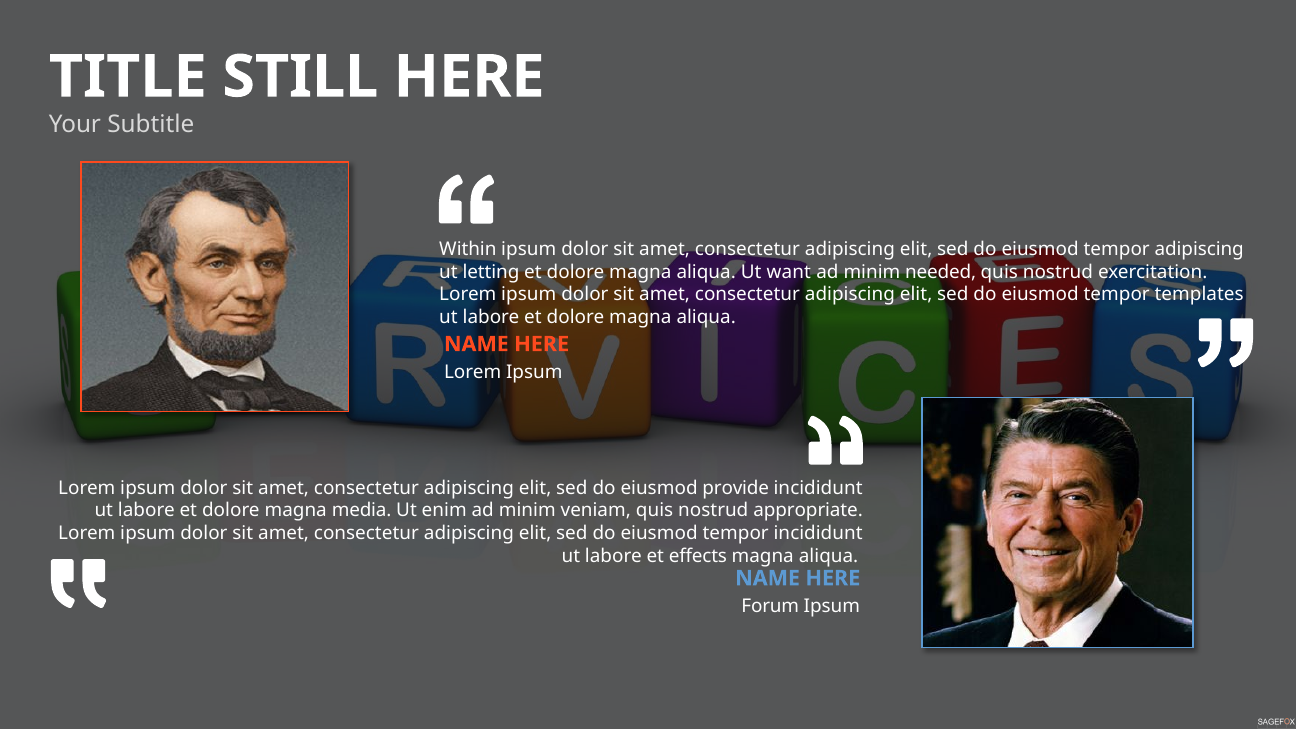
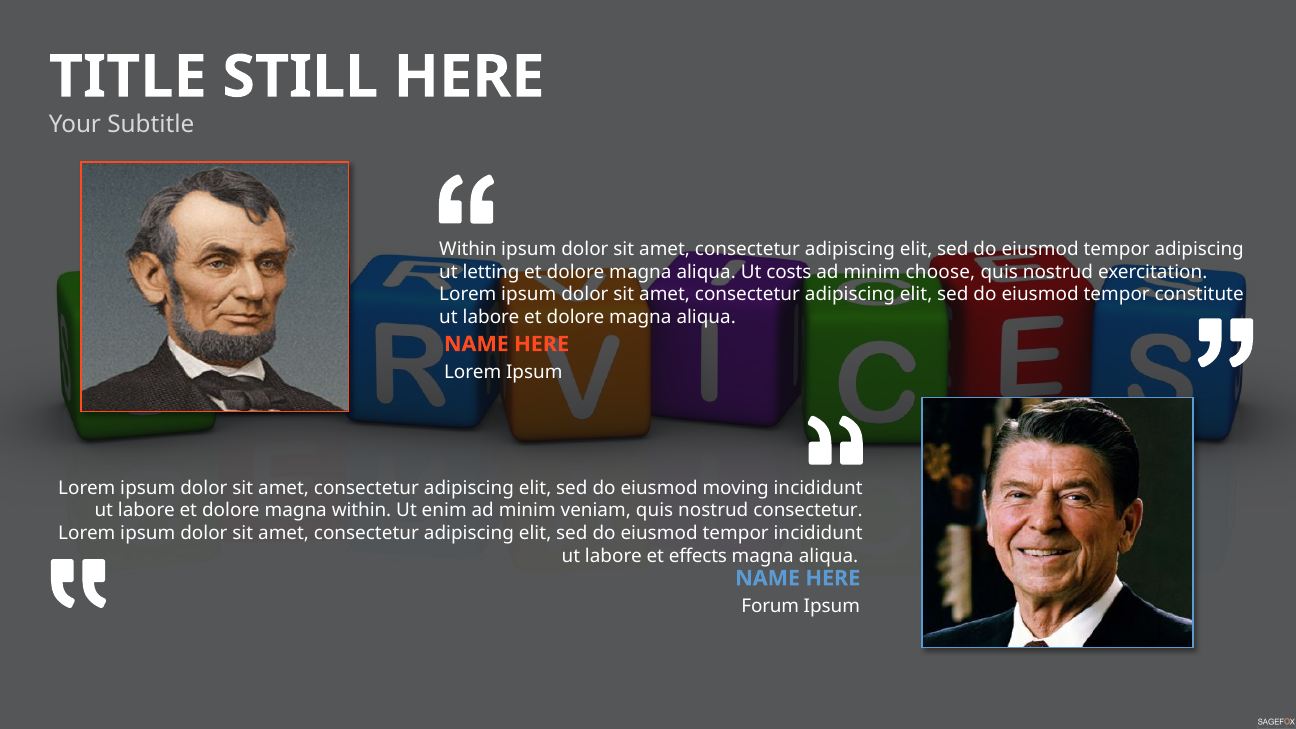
want: want -> costs (789, 272)
needed: needed -> choose (940, 272)
templates: templates -> constitute (1199, 294)
provide: provide -> moving (736, 488)
magna media: media -> within (362, 511)
nostrud appropriate: appropriate -> consectetur (808, 511)
